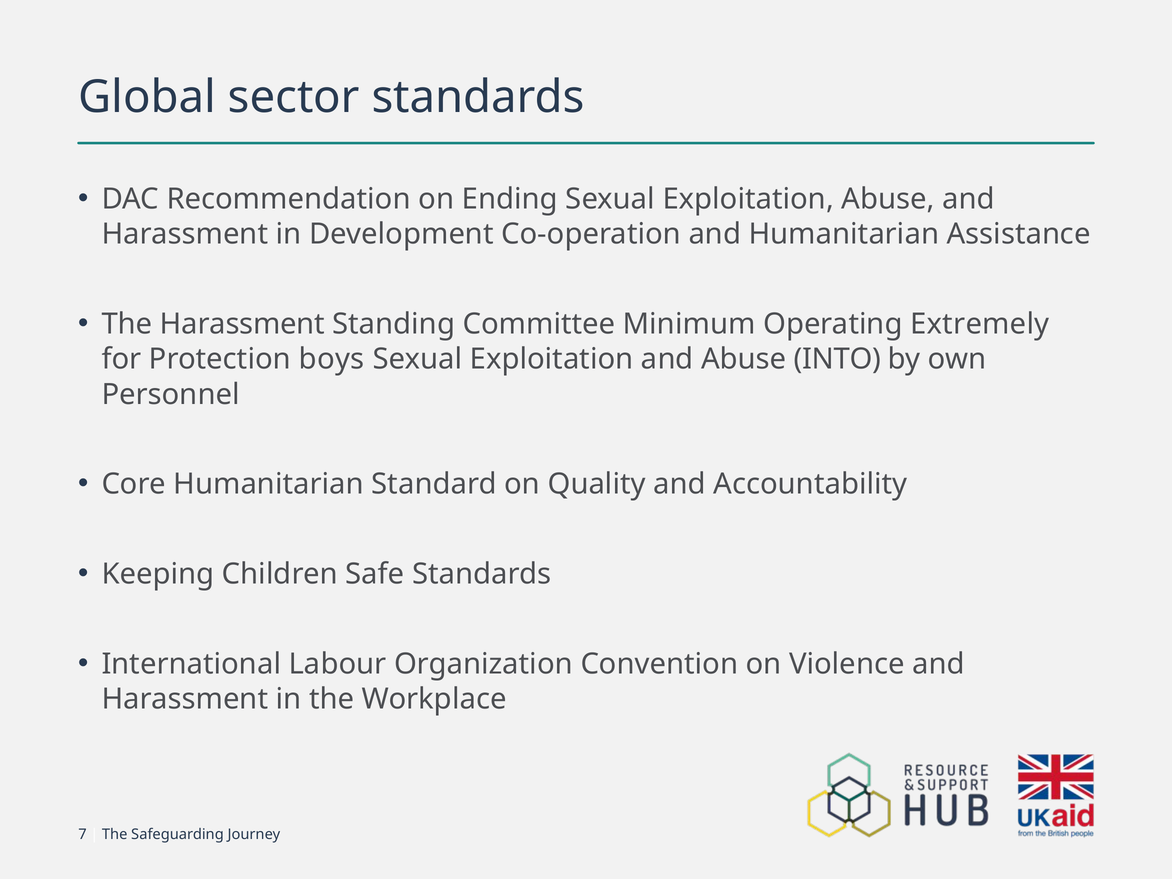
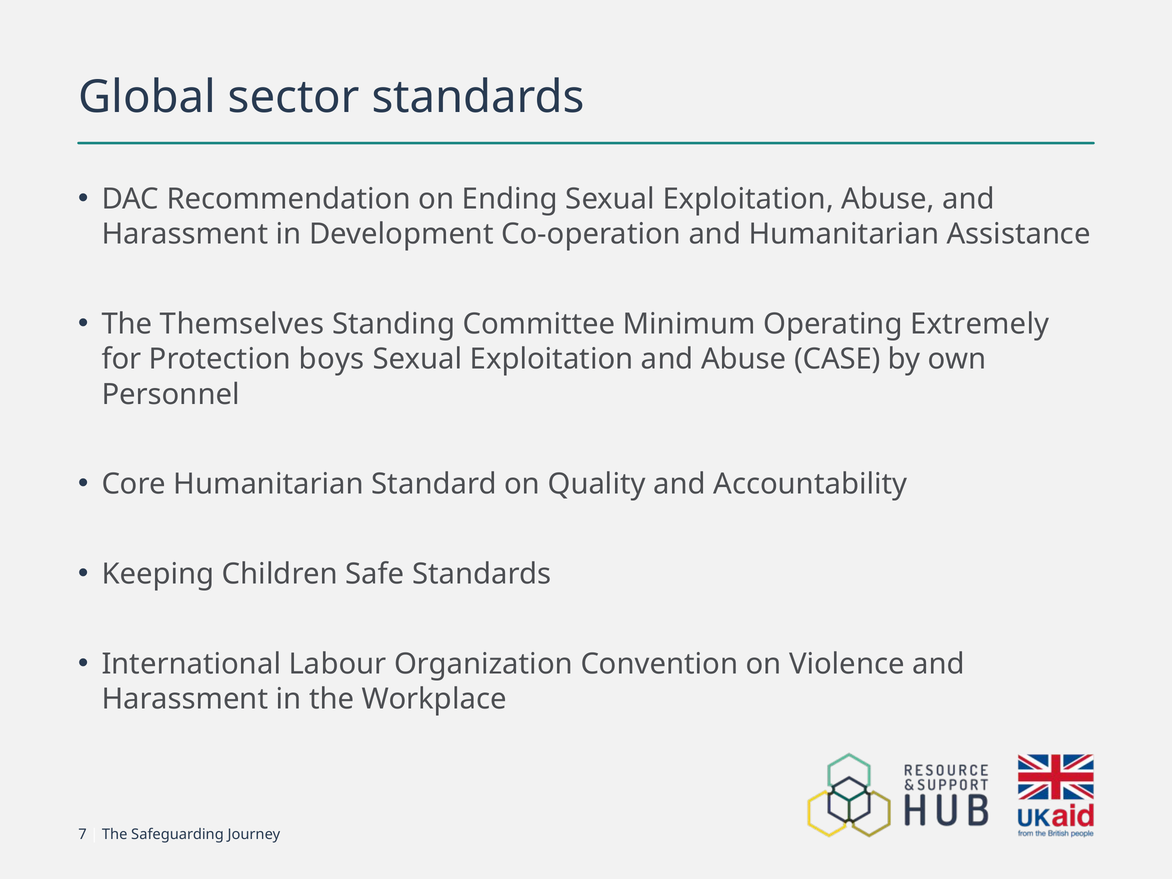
The Harassment: Harassment -> Themselves (242, 324)
INTO: INTO -> CASE (837, 359)
